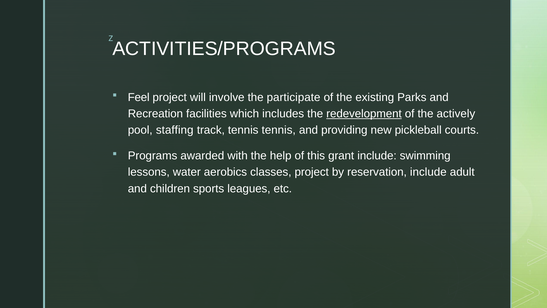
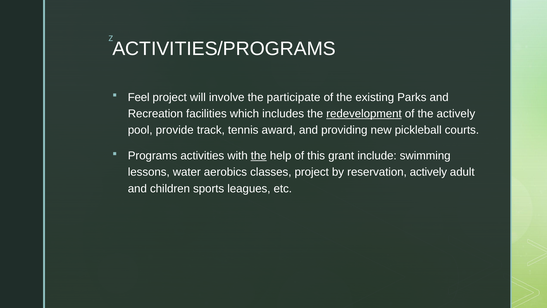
staffing: staffing -> provide (175, 130)
tennis tennis: tennis -> award (279, 130)
awarded: awarded -> activities (202, 156)
the underline: none -> present (259, 156)
reservation include: include -> actively (428, 172)
